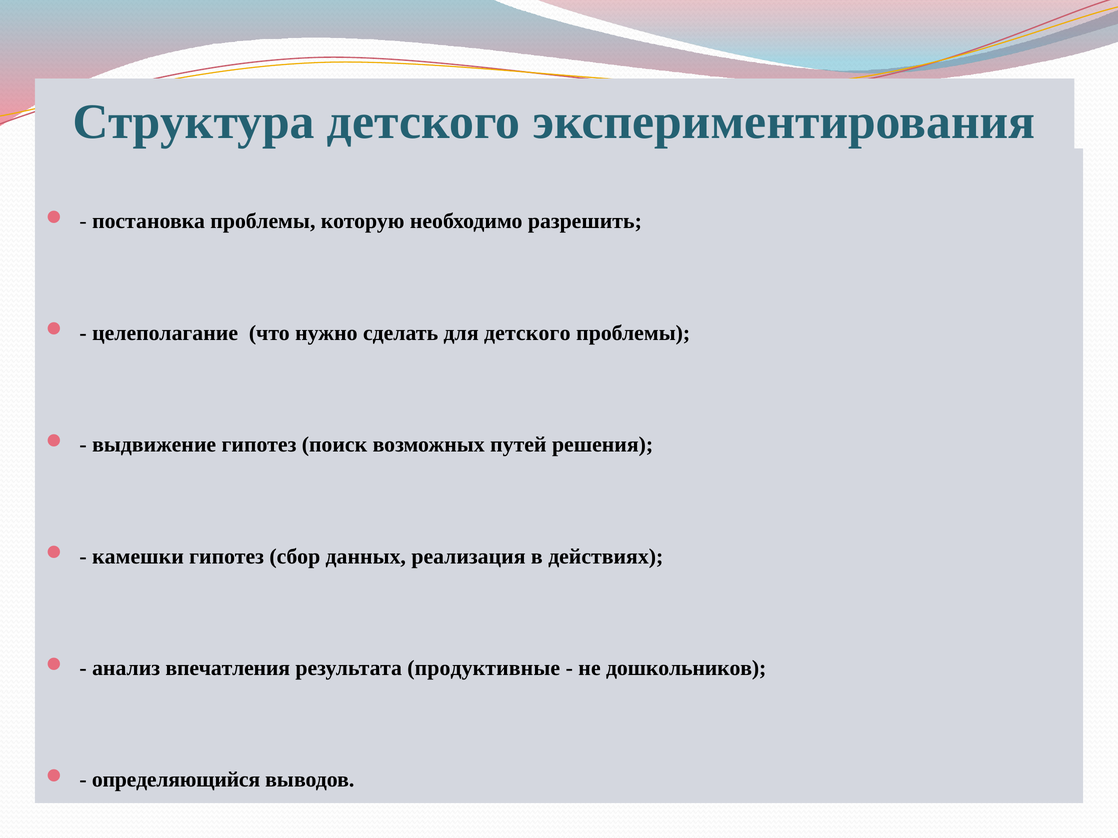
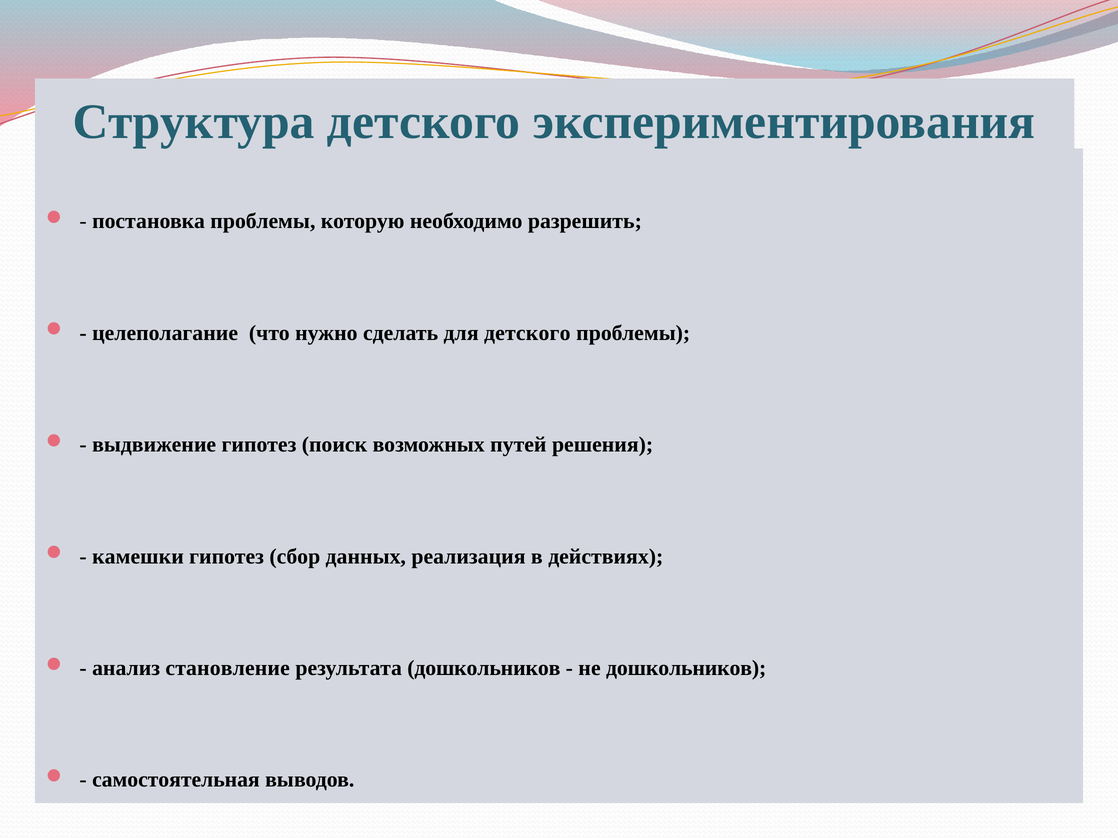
впечатления: впечатления -> становление (228, 668)
результата продуктивные: продуктивные -> дошкольников (484, 668)
определяющийся: определяющийся -> самостоятельная (176, 780)
